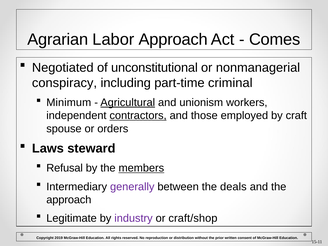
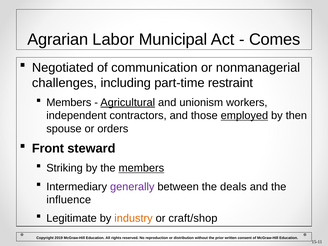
Labor Approach: Approach -> Municipal (173, 39)
unconstitutional: unconstitutional -> communication (154, 68)
conspiracy: conspiracy -> challenges (64, 83)
criminal: criminal -> restraint (230, 83)
Minimum: Minimum -> Members (69, 102)
contractors underline: present -> none (138, 116)
employed underline: none -> present (244, 116)
craft: craft -> then (296, 116)
Laws: Laws -> Front (48, 149)
Refusal: Refusal -> Striking (65, 168)
approach: approach -> influence (69, 200)
industry colour: purple -> orange (134, 218)
